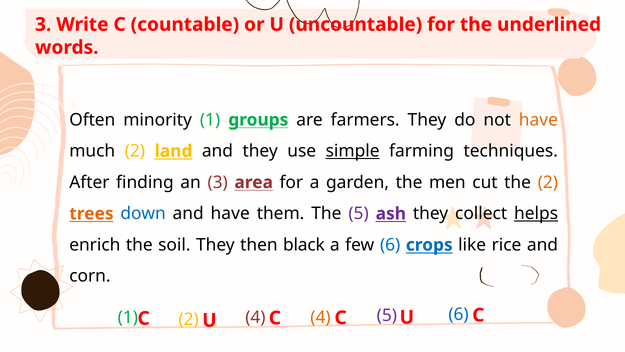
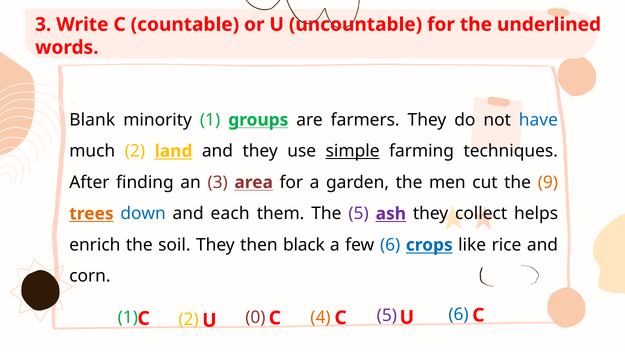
Often: Often -> Blank (92, 120)
have colour: orange -> blue (538, 120)
the 2: 2 -> 9 (548, 182)
and have: have -> each (230, 213)
helps underline: present -> none (536, 213)
2 4: 4 -> 0 (255, 317)
